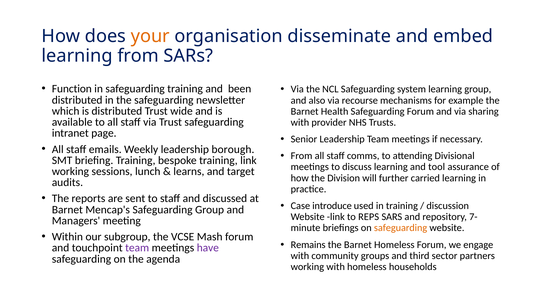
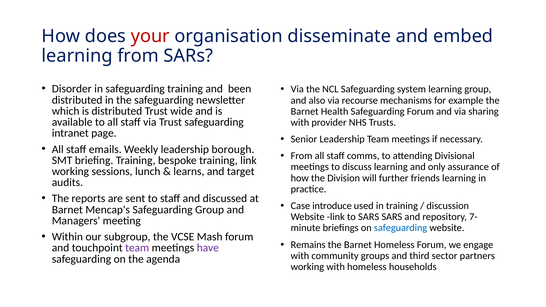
your colour: orange -> red (150, 36)
Function: Function -> Disorder (72, 89)
tool: tool -> only (437, 167)
carried: carried -> friends (425, 178)
to REPS: REPS -> SARS (369, 217)
safeguarding colour: orange -> blue (401, 228)
